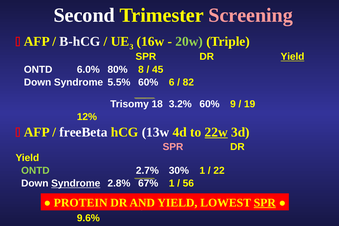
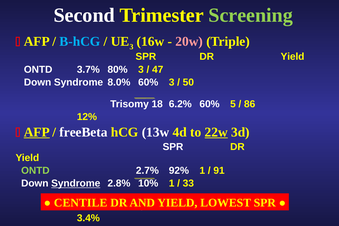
Screening colour: pink -> light green (251, 15)
B-hCG colour: white -> light blue (80, 42)
20w colour: light green -> pink (189, 42)
Yield underline: present -> none (293, 57)
6.0%: 6.0% -> 3.7% (88, 70)
80% 8: 8 -> 3 (141, 70)
45: 45 -> 47 (158, 70)
5.5%: 5.5% -> 8.0% (119, 82)
60% 6: 6 -> 3 (172, 82)
82: 82 -> 50 (188, 82)
3.2%: 3.2% -> 6.2% (180, 104)
9: 9 -> 5 (233, 104)
19: 19 -> 86 (250, 104)
AFP underline: none -> present (37, 132)
SPR colour: pink -> white (173, 147)
30%: 30% -> 92% (179, 171)
22: 22 -> 91 (219, 171)
67%: 67% -> 10% (148, 183)
56: 56 -> 33 (188, 183)
PROTEIN: PROTEIN -> CENTILE (81, 203)
SPR underline: present -> none (265, 203)
9.6%: 9.6% -> 3.4% (88, 218)
